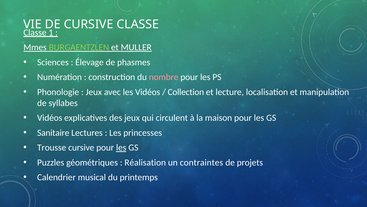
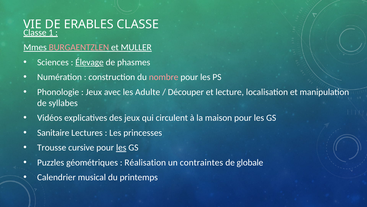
CURSIVE: CURSIVE -> ERABLES (89, 24)
BURGAENTZLEN colour: light green -> pink (79, 47)
Élevage underline: none -> present (89, 62)
les Vidéos: Vidéos -> Adulte (148, 92)
Collection: Collection -> Découper (186, 92)
projets: projets -> globale (250, 162)
